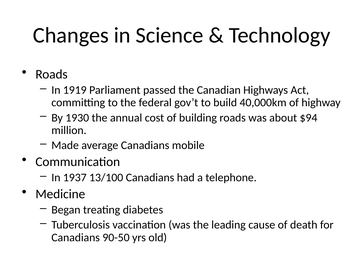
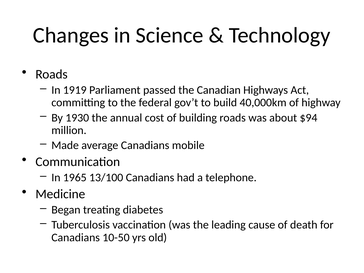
1937: 1937 -> 1965 (75, 178)
90-50: 90-50 -> 10-50 (116, 237)
